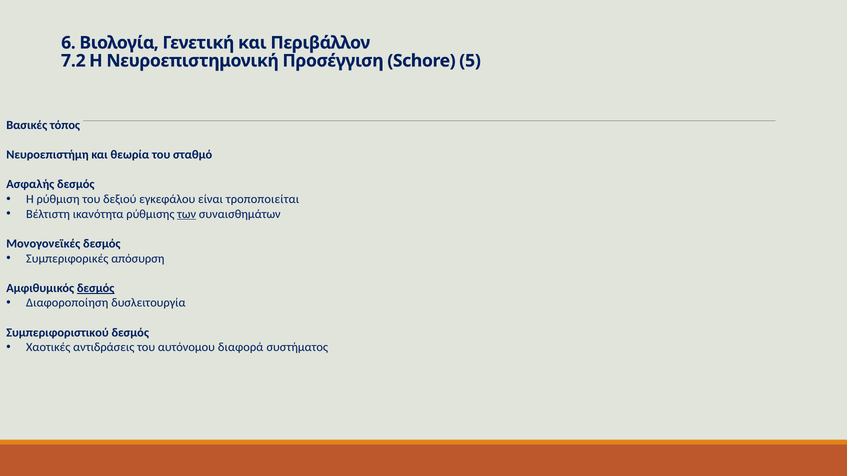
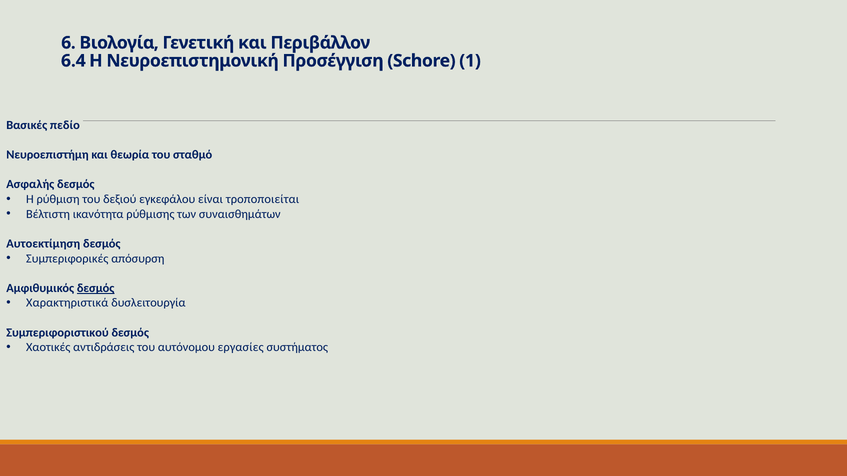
7.2: 7.2 -> 6.4 (73, 61)
5: 5 -> 1 (470, 61)
τόπος: τόπος -> πεδίο (65, 125)
των underline: present -> none (187, 214)
Μονογονεϊκές: Μονογονεϊκές -> Αυτοεκτίμηση (43, 244)
Διαφοροποίηση: Διαφοροποίηση -> Χαρακτηριστικά (67, 303)
διαφορά: διαφορά -> εργασίες (241, 348)
